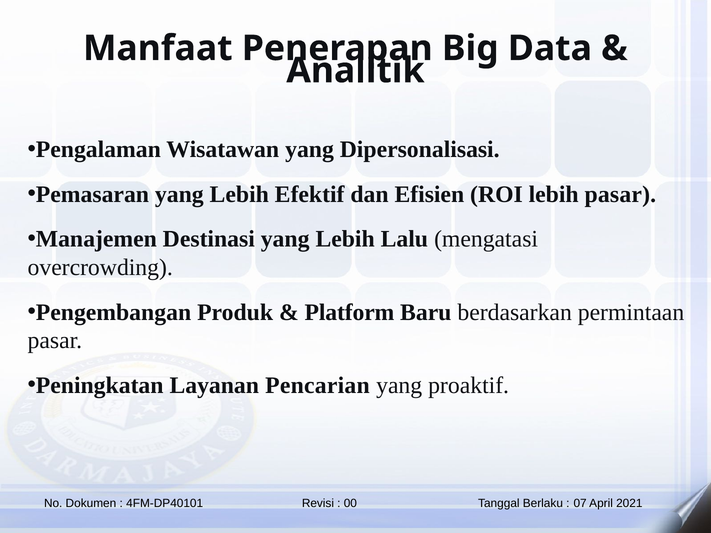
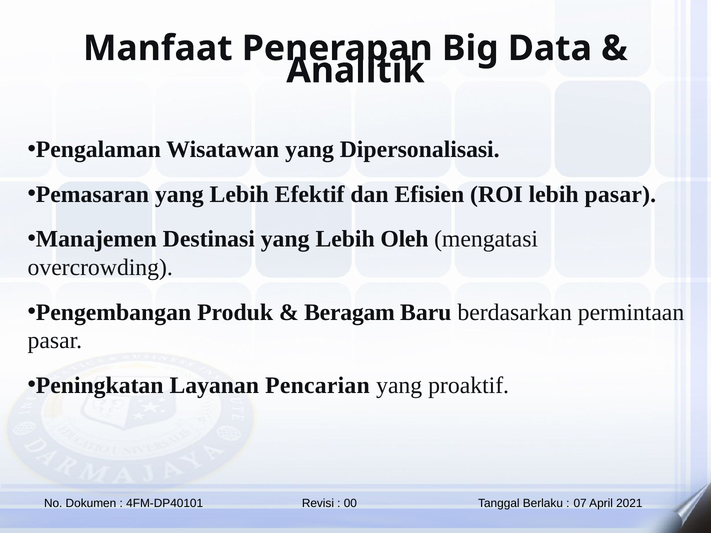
Lalu: Lalu -> Oleh (404, 239)
Platform: Platform -> Beragam (350, 312)
